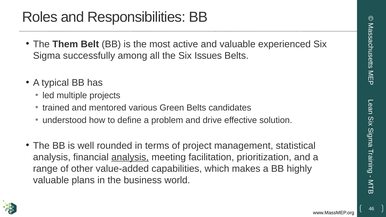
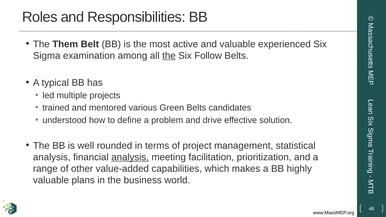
successfully: successfully -> examination (89, 56)
the underline: none -> present (169, 56)
Issues: Issues -> Follow (208, 56)
